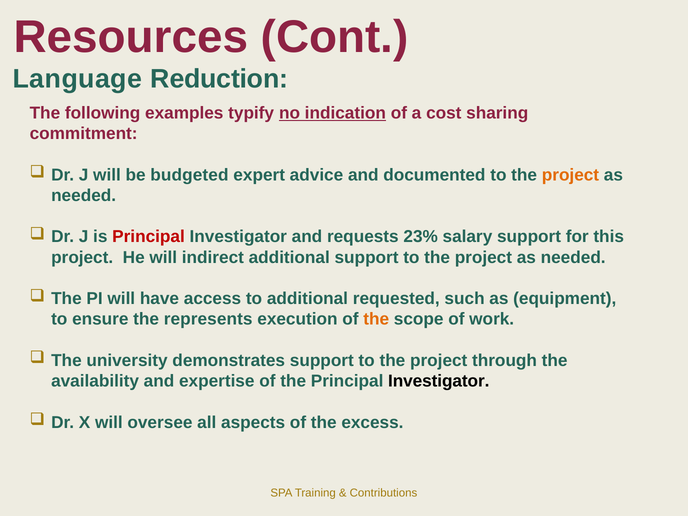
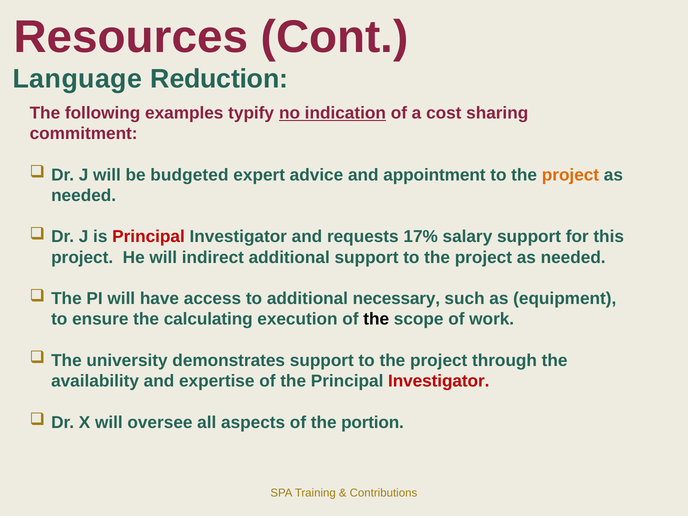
documented: documented -> appointment (434, 175)
23%: 23% -> 17% (421, 237)
requested: requested -> necessary (396, 299)
represents: represents -> calculating (208, 319)
the colour: orange -> black (376, 319)
Investigator colour: black -> red (439, 381)
excess: excess -> portion (372, 423)
